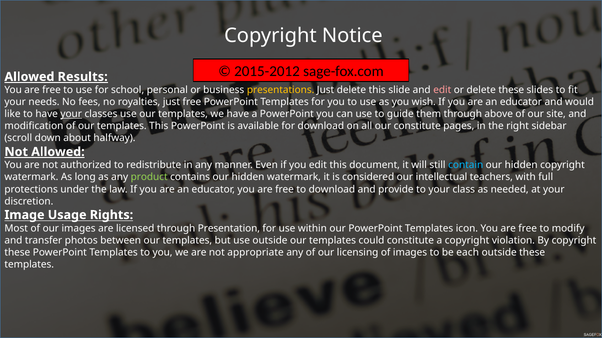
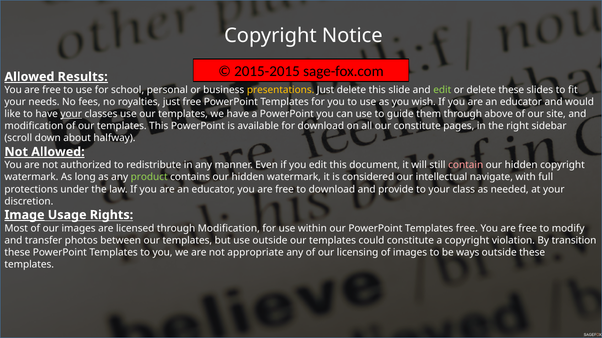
2015-2012: 2015-2012 -> 2015-2015 (267, 71)
edit colour: pink -> light green (442, 90)
contain colour: light blue -> pink (466, 165)
teachers: teachers -> navigate (491, 178)
Image underline: none -> present (24, 215)
through Presentation: Presentation -> Modification (229, 229)
Templates icon: icon -> free (467, 229)
By copyright: copyright -> transition (574, 241)
each: each -> ways (468, 253)
